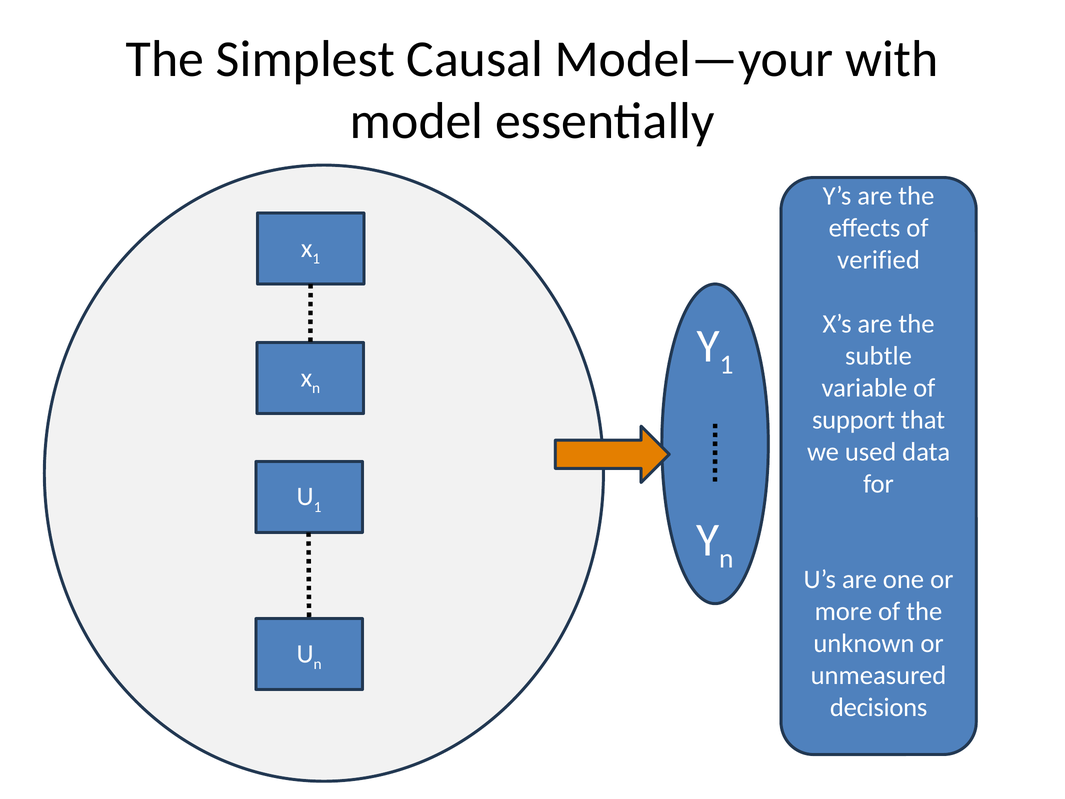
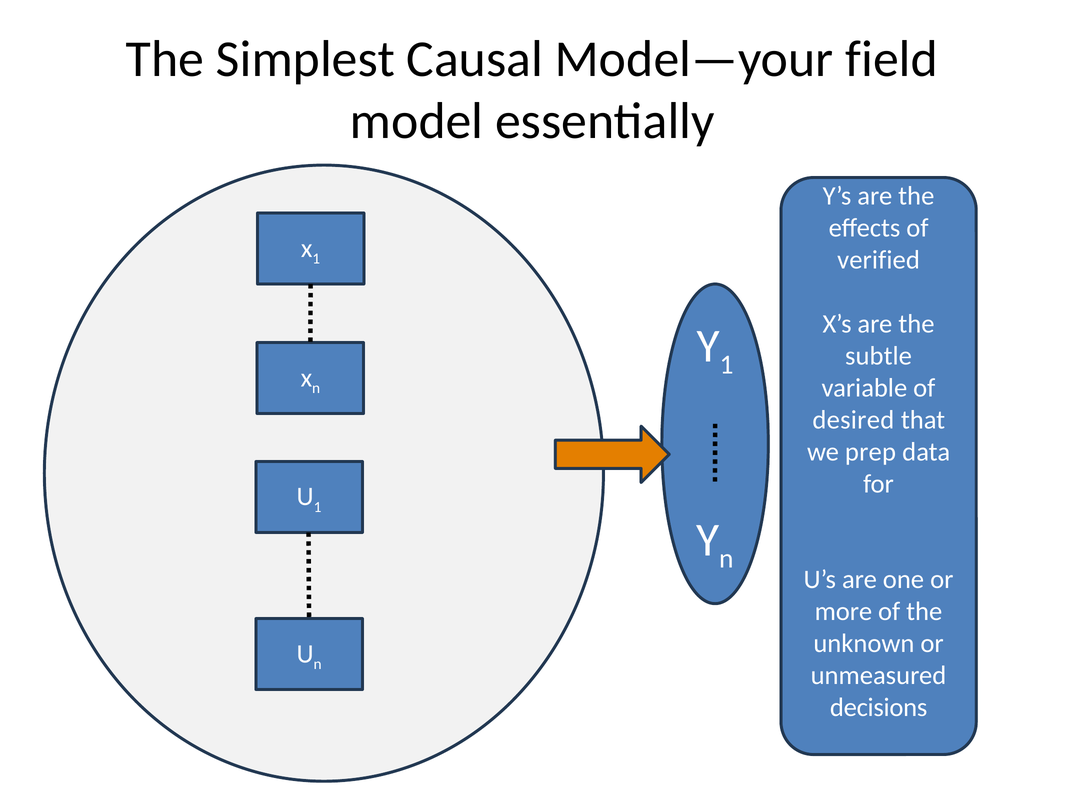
with: with -> field (892, 59)
support: support -> desired (853, 420)
used: used -> prep (870, 452)
